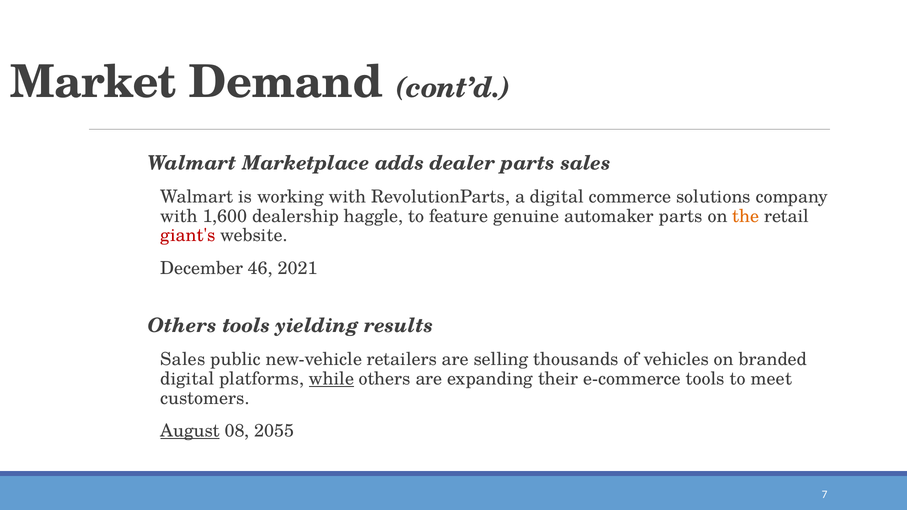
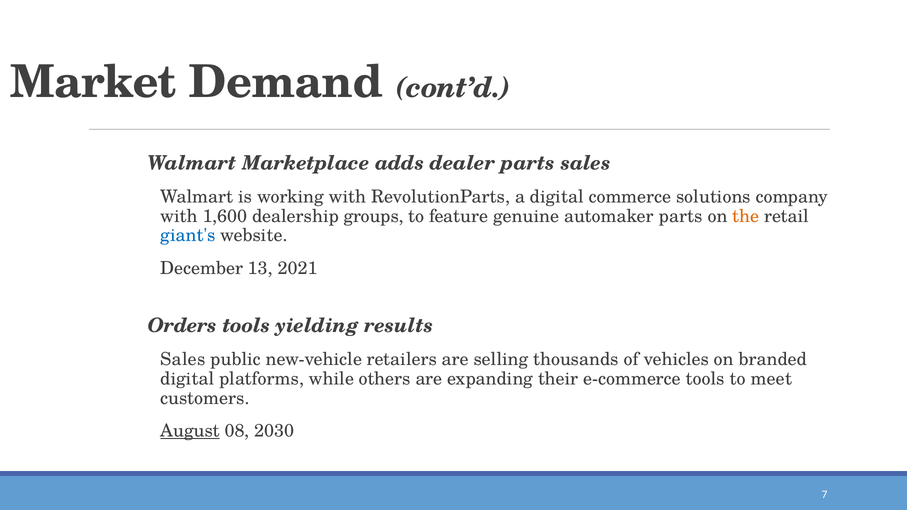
haggle: haggle -> groups (374, 216)
giant's colour: red -> blue (188, 236)
46: 46 -> 13 (260, 268)
Others: Others -> Orders (182, 326)
while underline: present -> none (331, 379)
2055: 2055 -> 2030 (274, 431)
